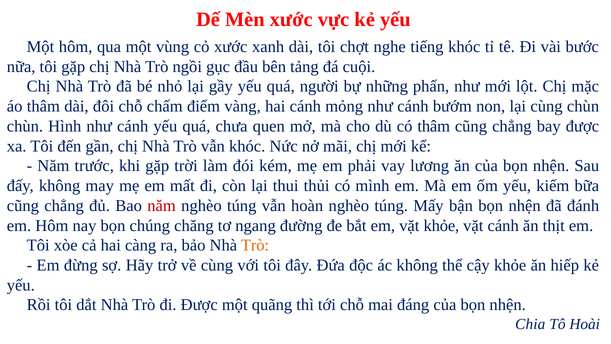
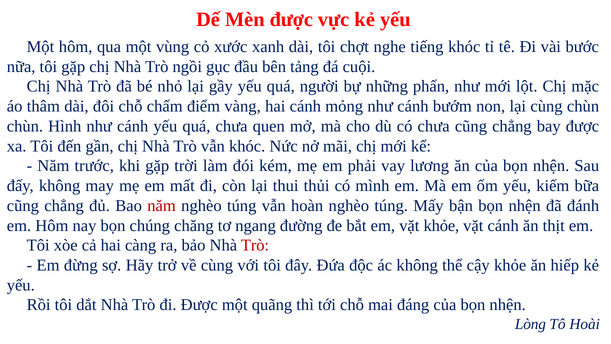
Mèn xước: xước -> được (291, 19)
có thâm: thâm -> chưa (434, 126)
Trò colour: orange -> red (255, 245)
Chia: Chia -> Lòng (530, 324)
